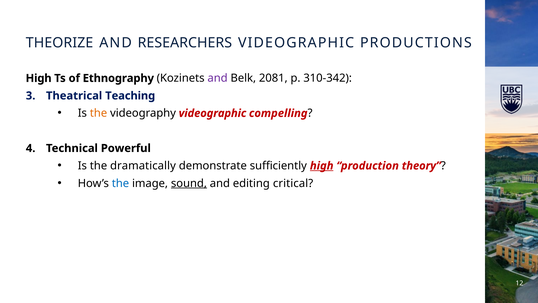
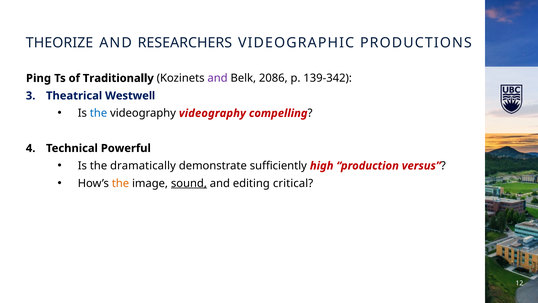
High: High -> Ping (39, 78)
Ethnography: Ethnography -> Traditionally (118, 78)
2081: 2081 -> 2086 (273, 78)
310-342: 310-342 -> 139-342 (328, 78)
Teaching: Teaching -> Westwell (130, 96)
the colour: orange -> blue (99, 113)
videography videographic: videographic -> videography (212, 113)
high underline: present -> none (322, 166)
theory: theory -> versus (421, 166)
the colour: blue -> orange (120, 183)
